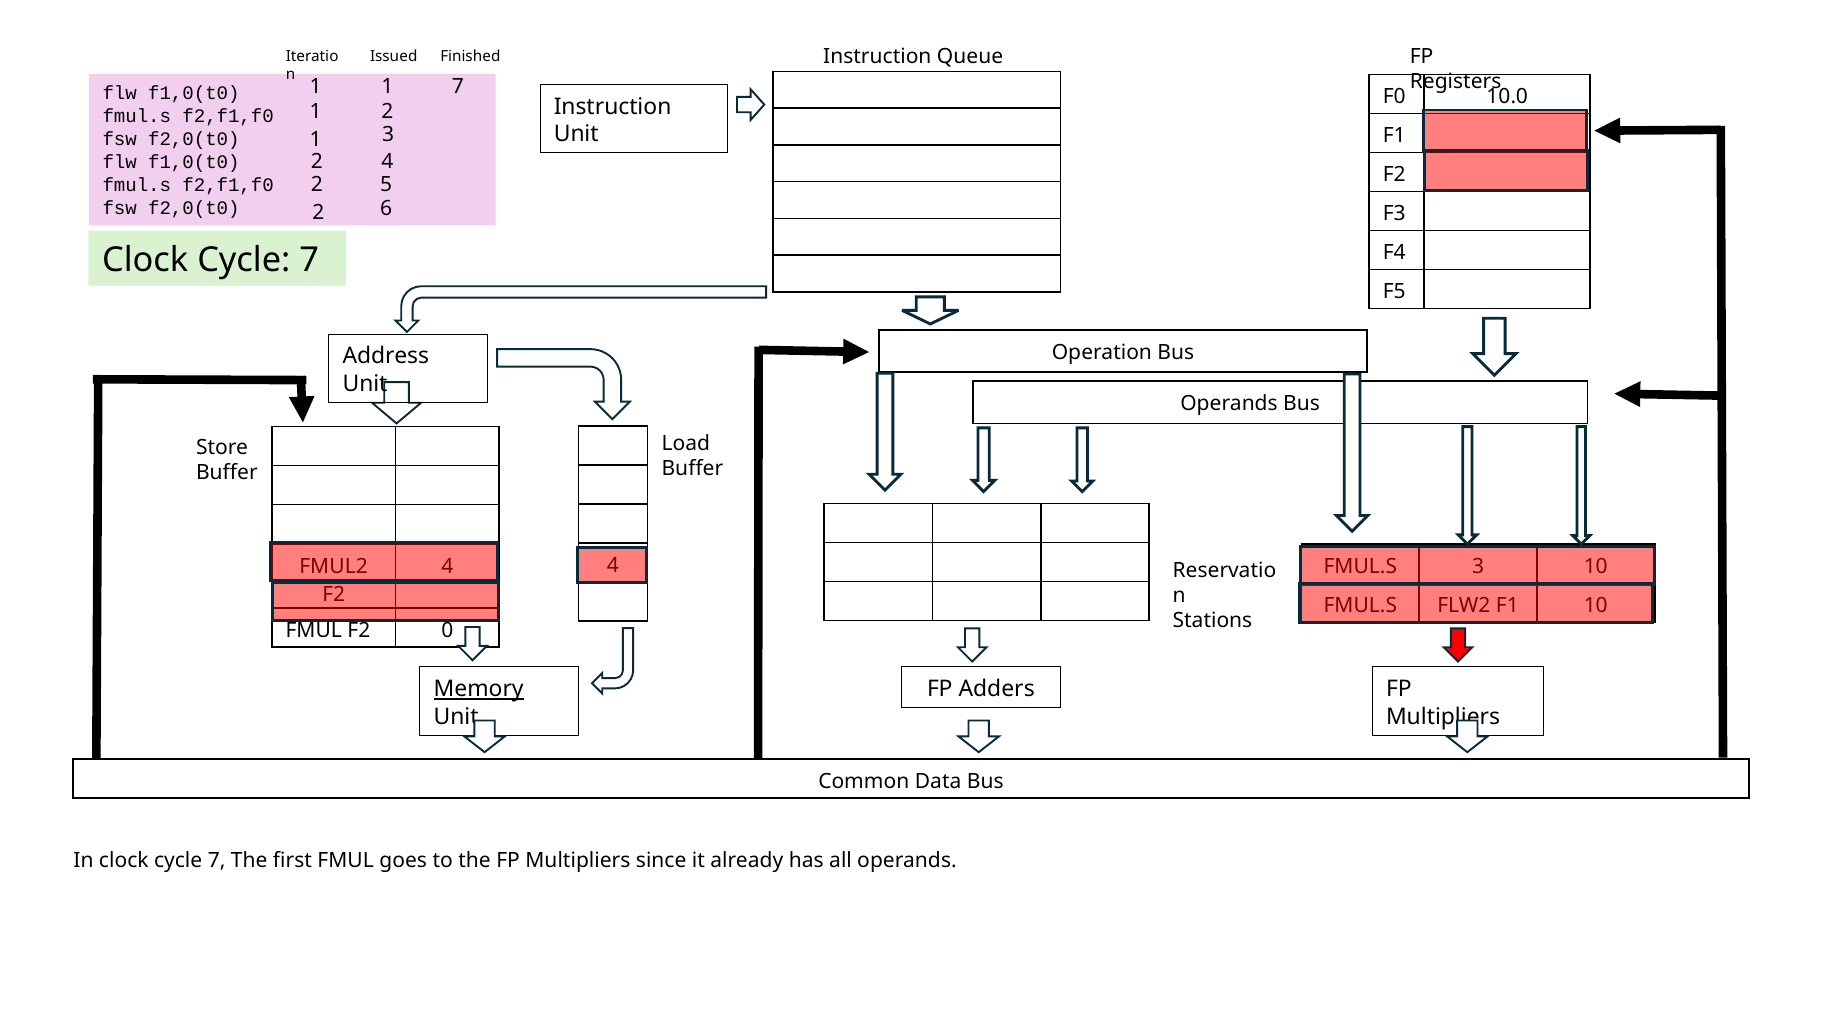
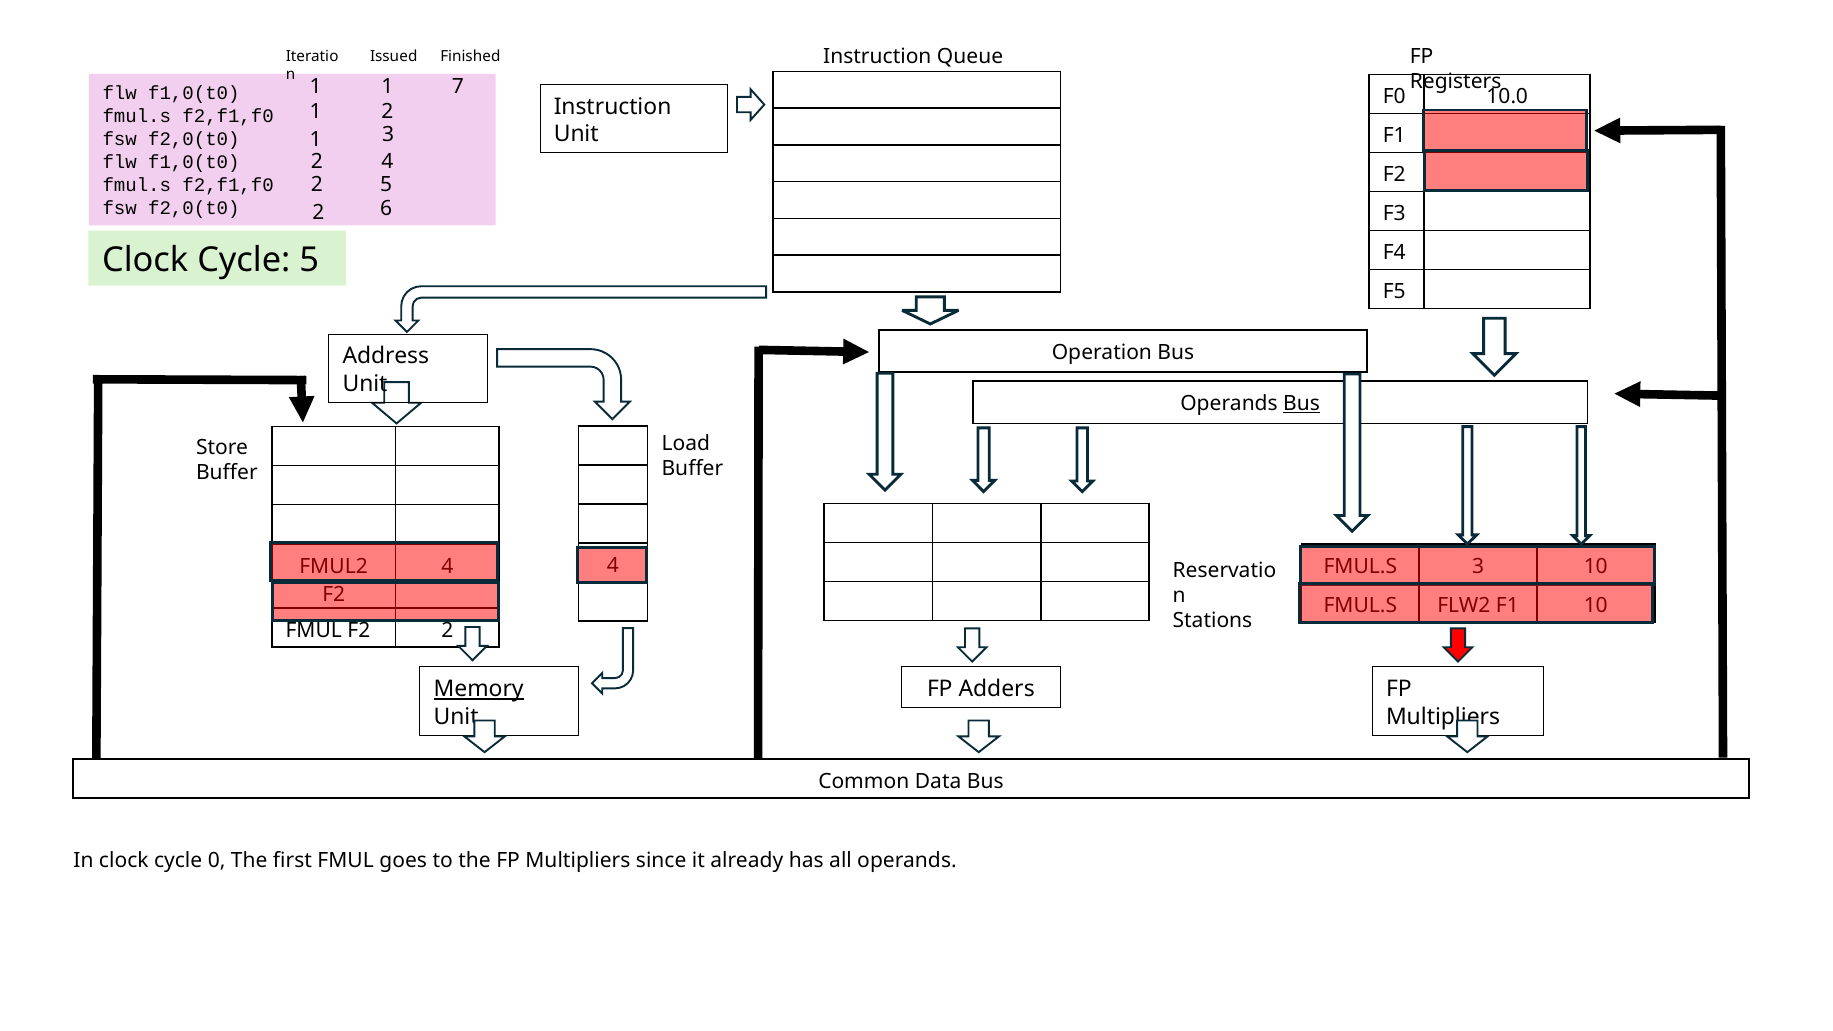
7: 7 -> 5 (309, 261)
Bus underline: none -> present (1302, 403)
F2 0: 0 -> 2 (447, 630)
In clock cycle 7: 7 -> 0 (217, 861)
